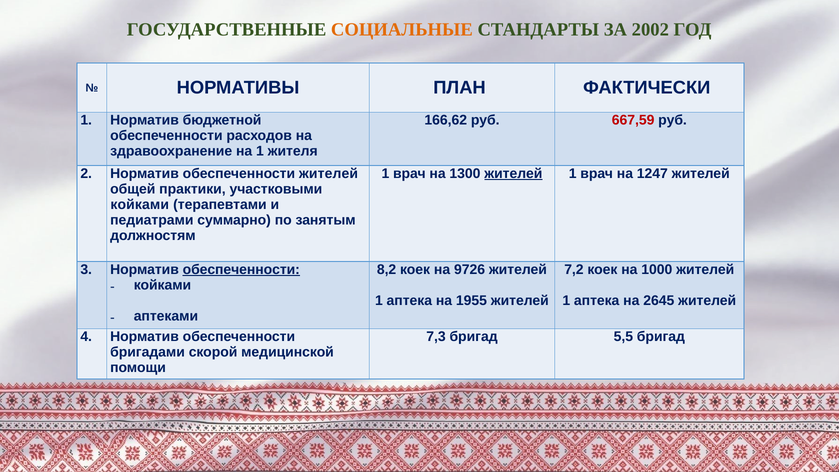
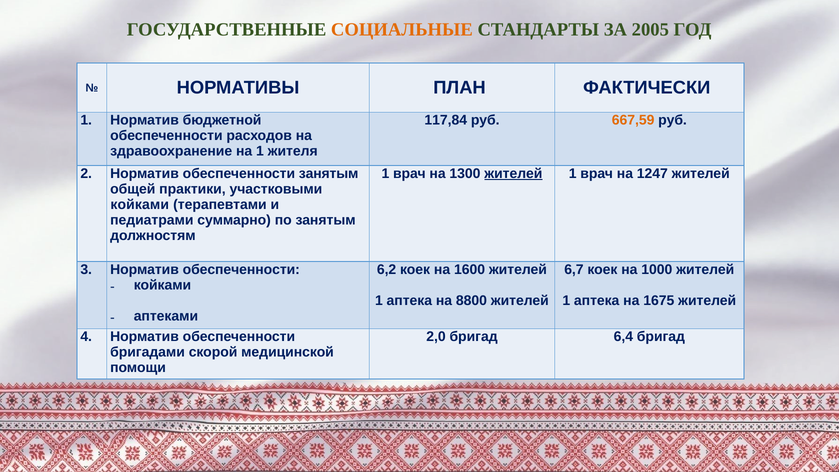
2002: 2002 -> 2005 (650, 30)
166,62: 166,62 -> 117,84 (446, 120)
667,59 colour: red -> orange (633, 120)
обеспеченности жителей: жителей -> занятым (329, 173)
обеспеченности underline: present -> none (241, 269)
8,2: 8,2 -> 6,2 (387, 269)
9726: 9726 -> 1600 (470, 269)
7,2: 7,2 -> 6,7 (574, 269)
1955: 1955 -> 8800 (471, 301)
2645: 2645 -> 1675 (659, 301)
7,3: 7,3 -> 2,0 (436, 337)
5,5: 5,5 -> 6,4 (623, 337)
